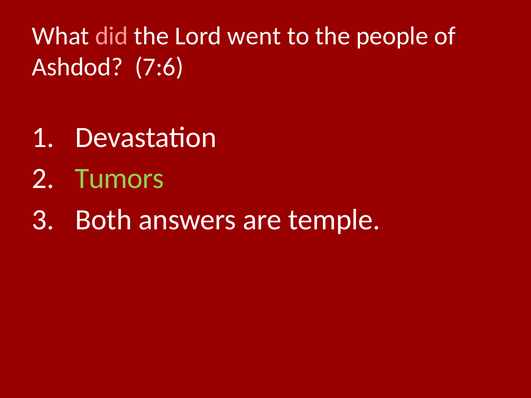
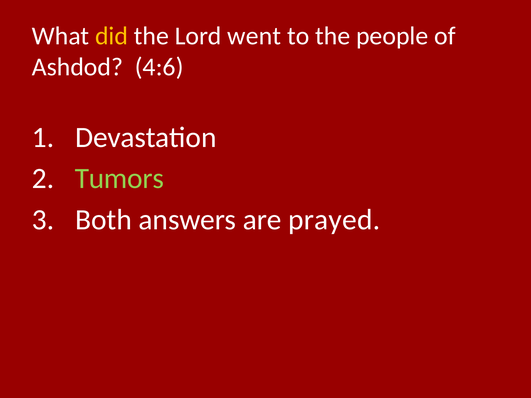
did colour: pink -> yellow (112, 36)
7:6: 7:6 -> 4:6 (159, 67)
temple: temple -> prayed (334, 220)
